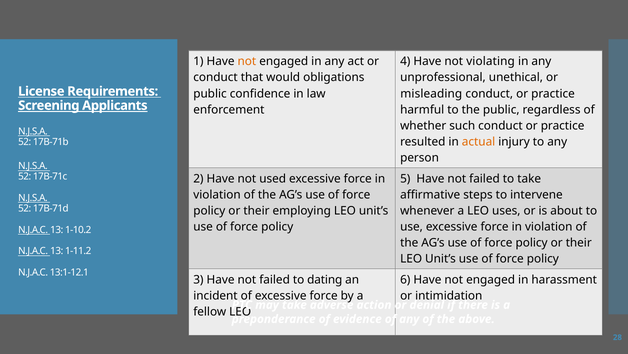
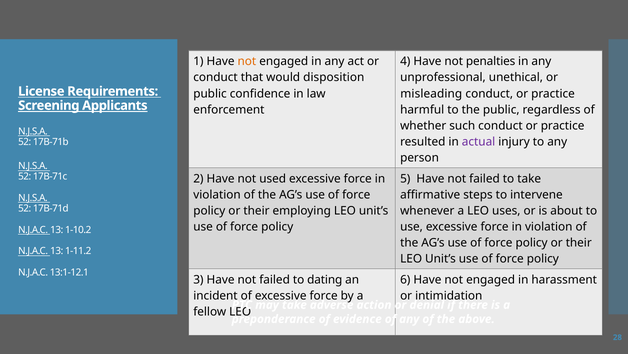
violating: violating -> penalties (491, 61)
obligations: obligations -> disposition (334, 77)
actual colour: orange -> purple (479, 142)
